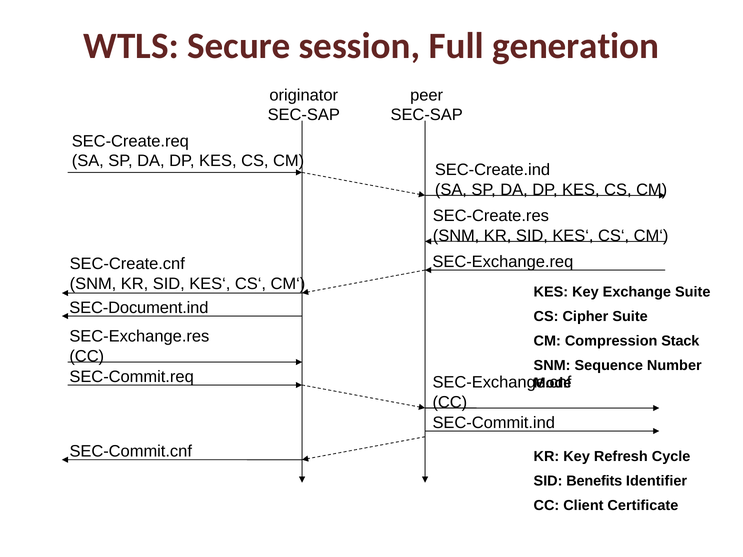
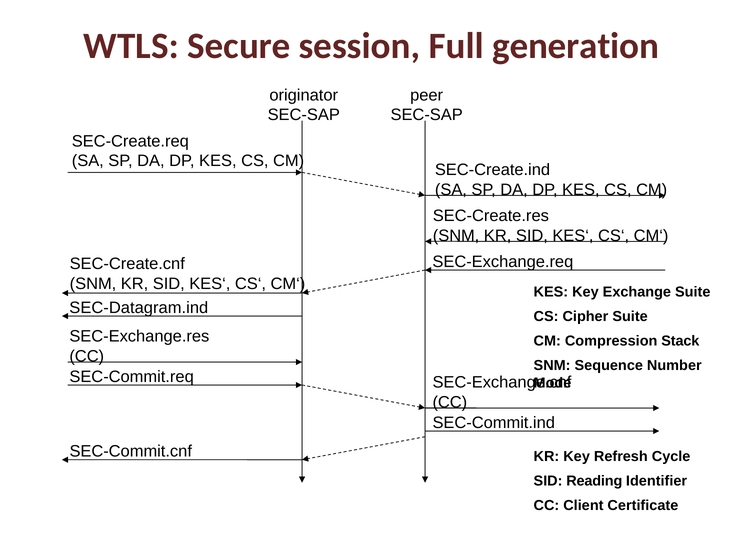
SEC-Document.ind: SEC-Document.ind -> SEC-Datagram.ind (139, 308)
Benefits: Benefits -> Reading (594, 481)
